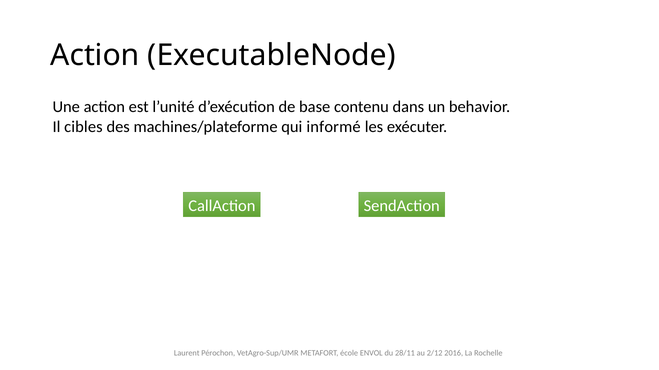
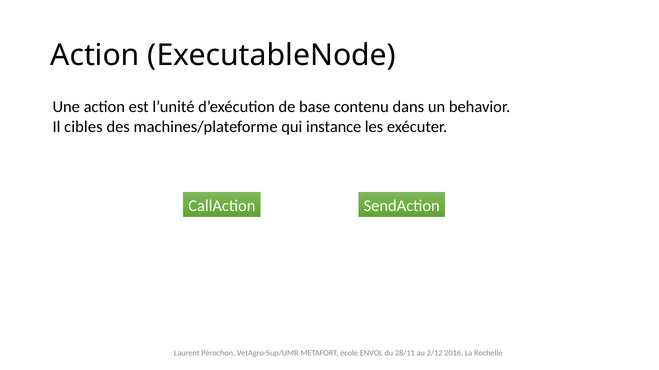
informé: informé -> instance (334, 127)
